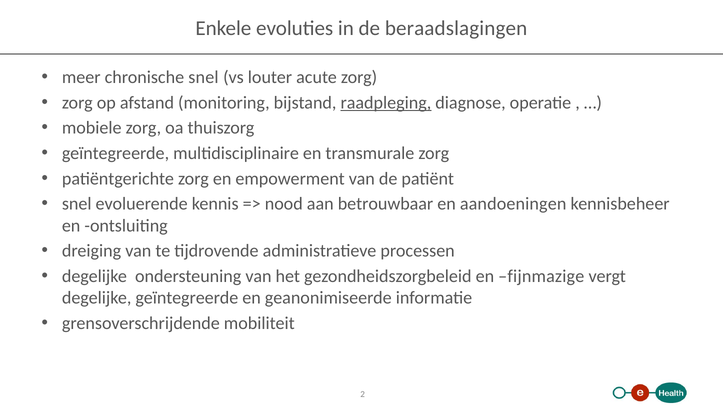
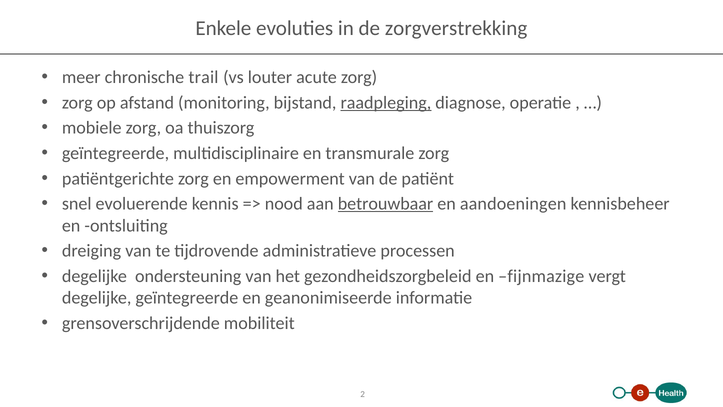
beraadslagingen: beraadslagingen -> zorgverstrekking (456, 28)
chronische snel: snel -> trail (203, 77)
betrouwbaar underline: none -> present (386, 204)
